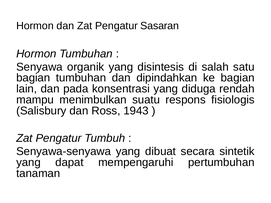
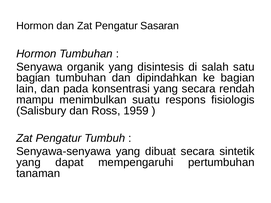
yang diduga: diduga -> secara (199, 89)
1943: 1943 -> 1959 (136, 111)
